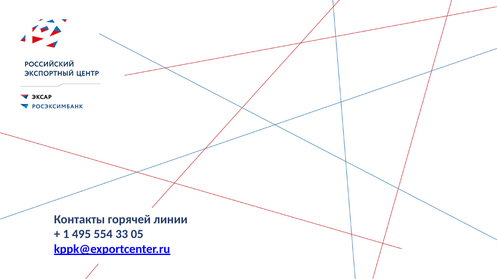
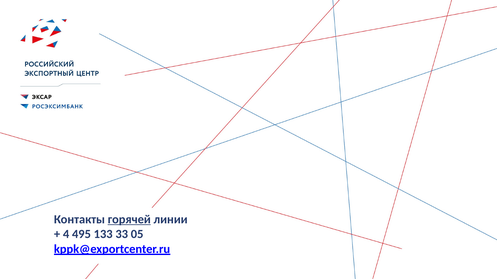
горячей underline: none -> present (129, 220)
1: 1 -> 4 (66, 235)
554: 554 -> 133 (103, 235)
